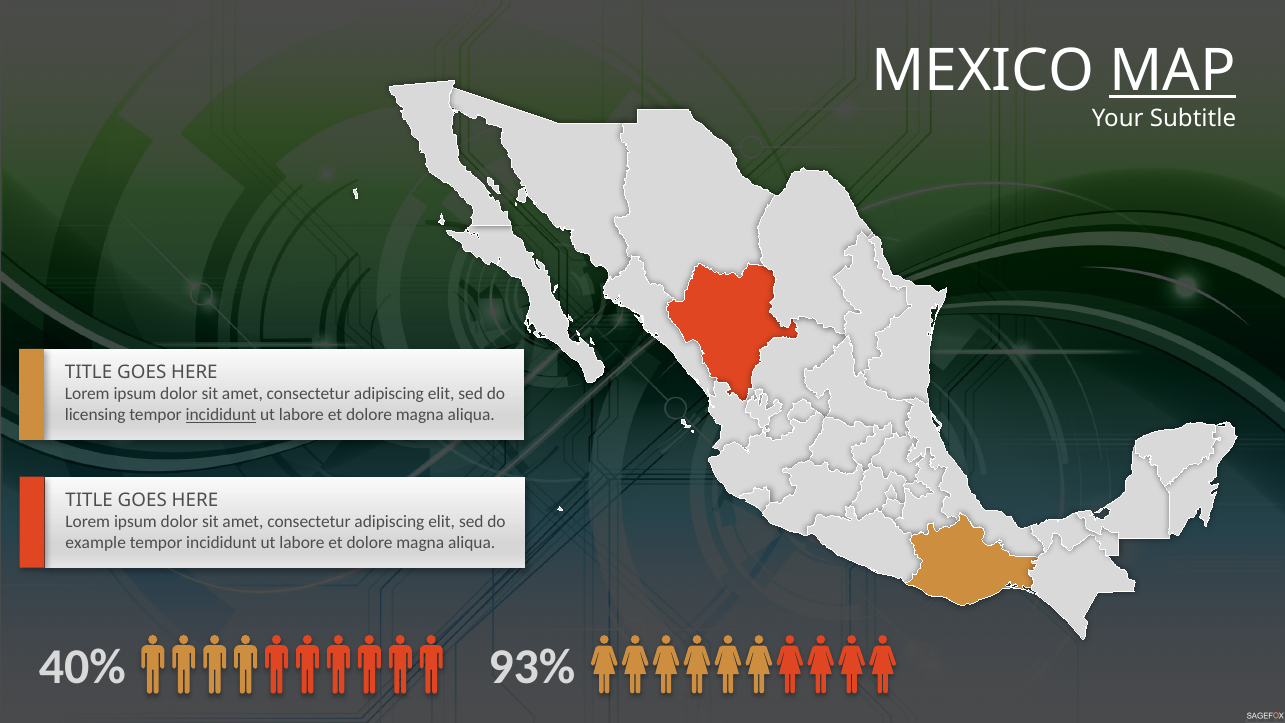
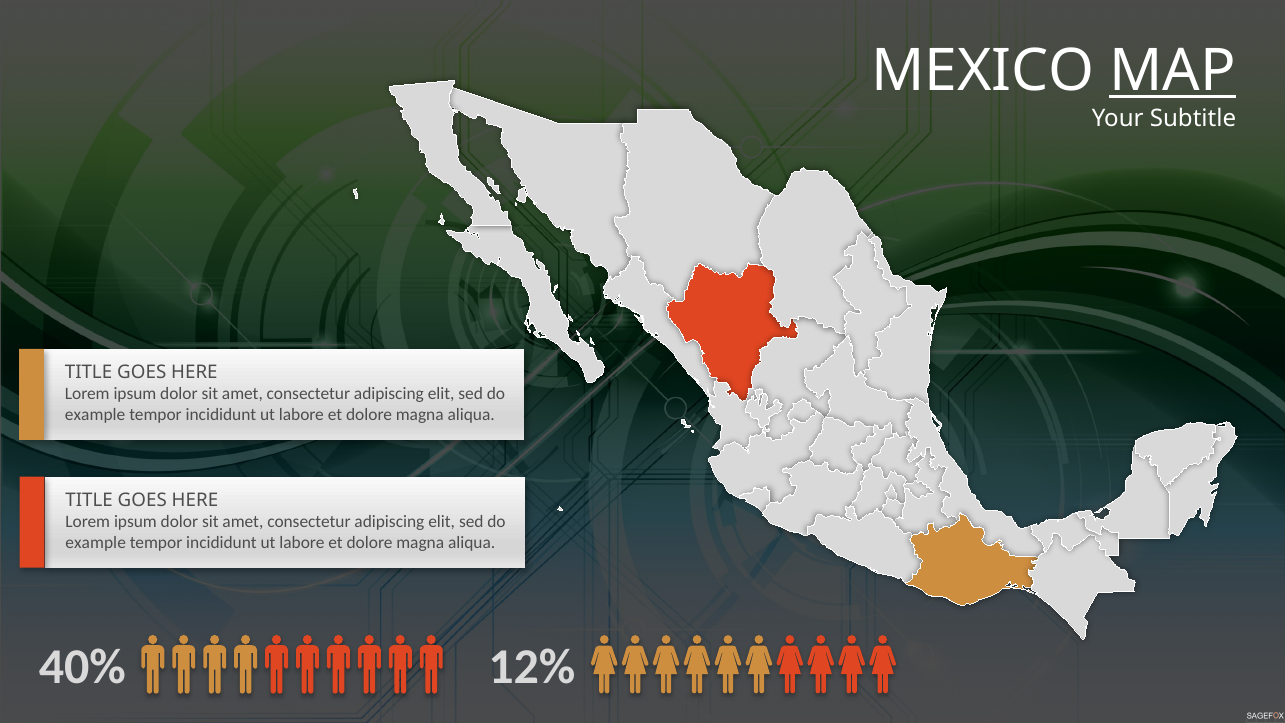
licensing: licensing -> example (95, 415)
incididunt underline: present -> none (221, 415)
93%: 93% -> 12% (532, 667)
